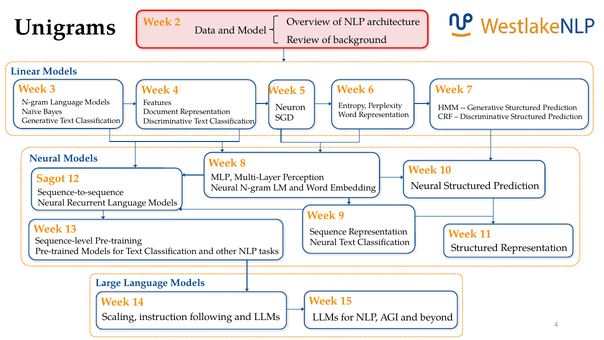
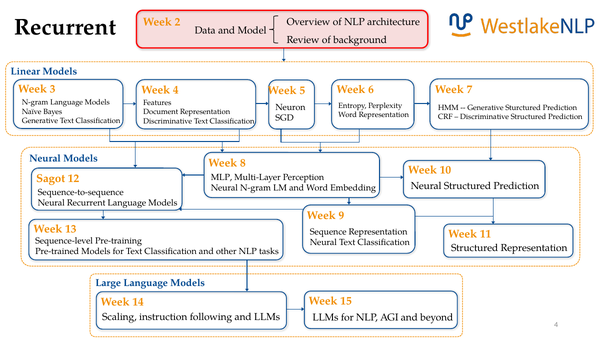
Unigrams: Unigrams -> Recurrent (65, 27)
